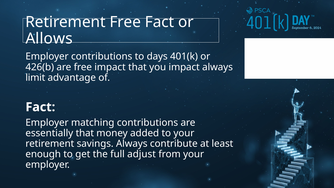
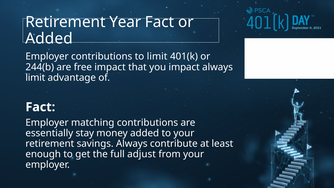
Retirement Free: Free -> Year (125, 22)
Allows: Allows -> Added (49, 39)
to days: days -> limit (157, 56)
426(b: 426(b -> 244(b (40, 67)
essentially that: that -> stay (85, 133)
